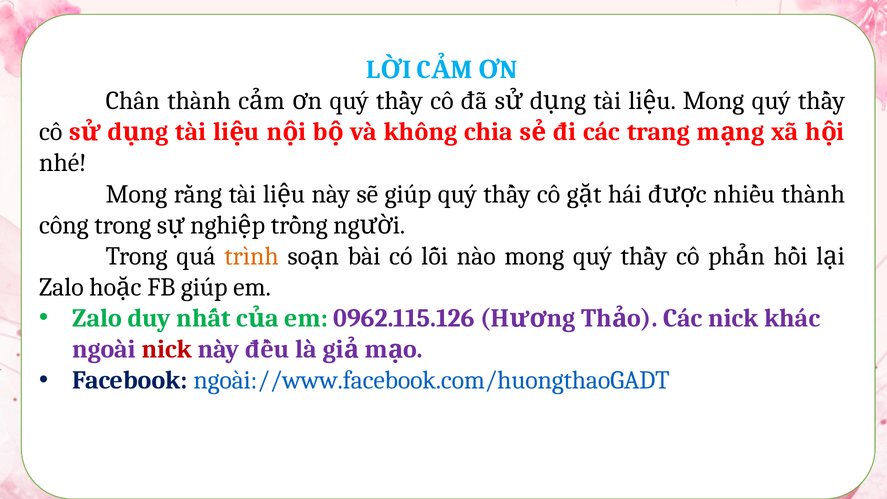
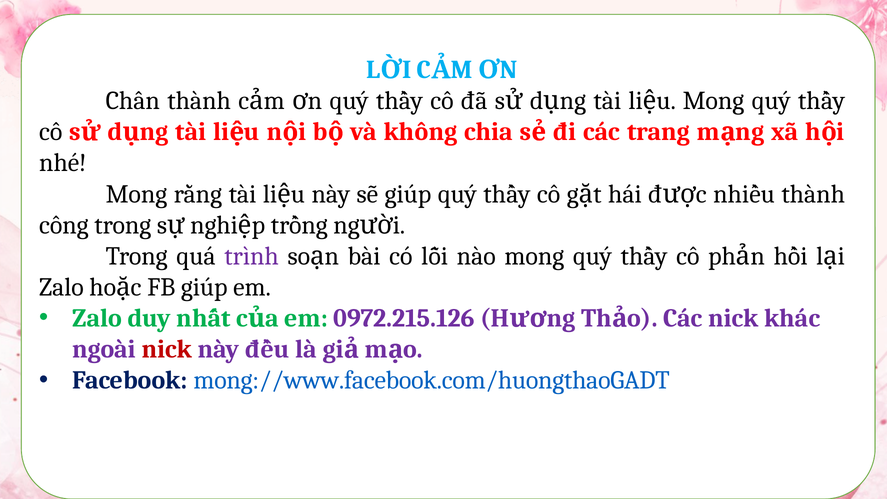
trình colour: orange -> purple (252, 256)
0962.115.126: 0962.115.126 -> 0972.215.126 (404, 318)
ngoài://www.facebook.com/huongthaoGADT: ngoài://www.facebook.com/huongthaoGADT -> mong://www.facebook.com/huongthaoGADT (432, 380)
